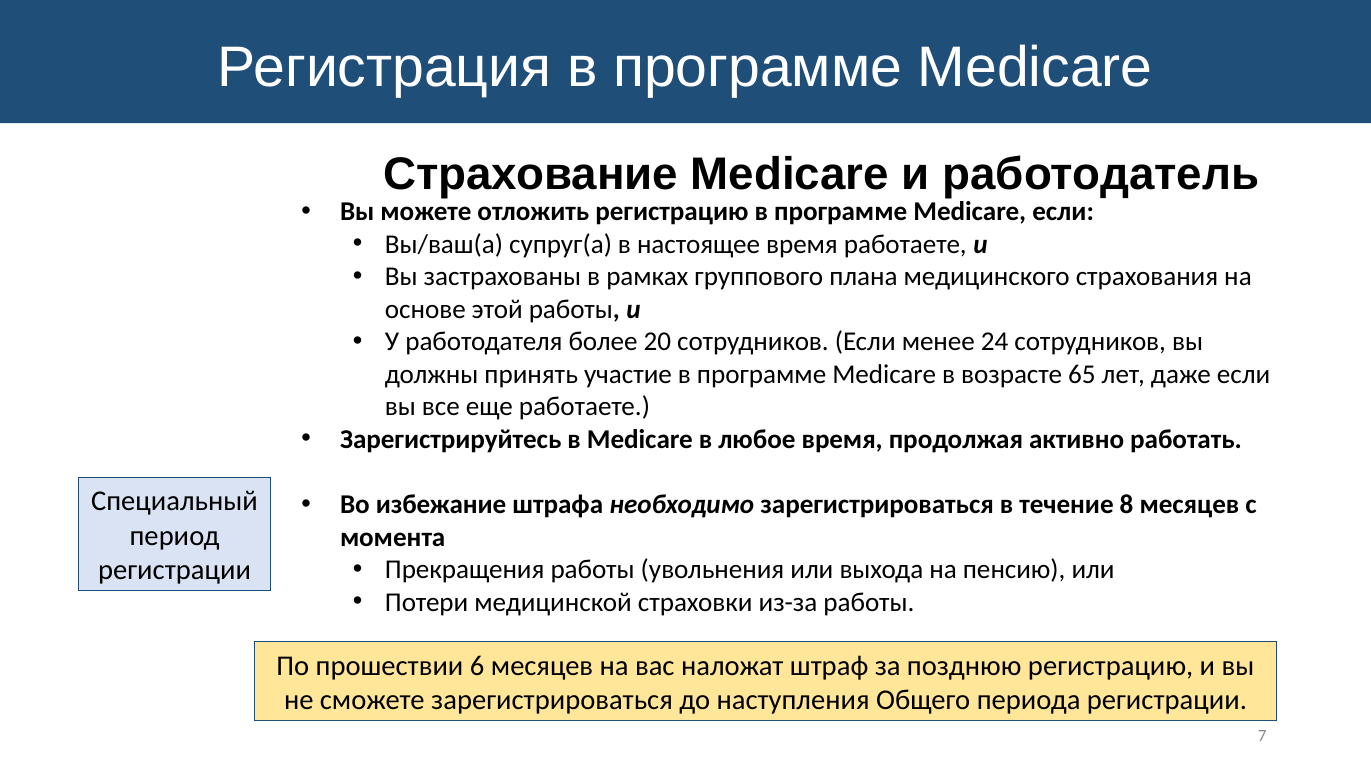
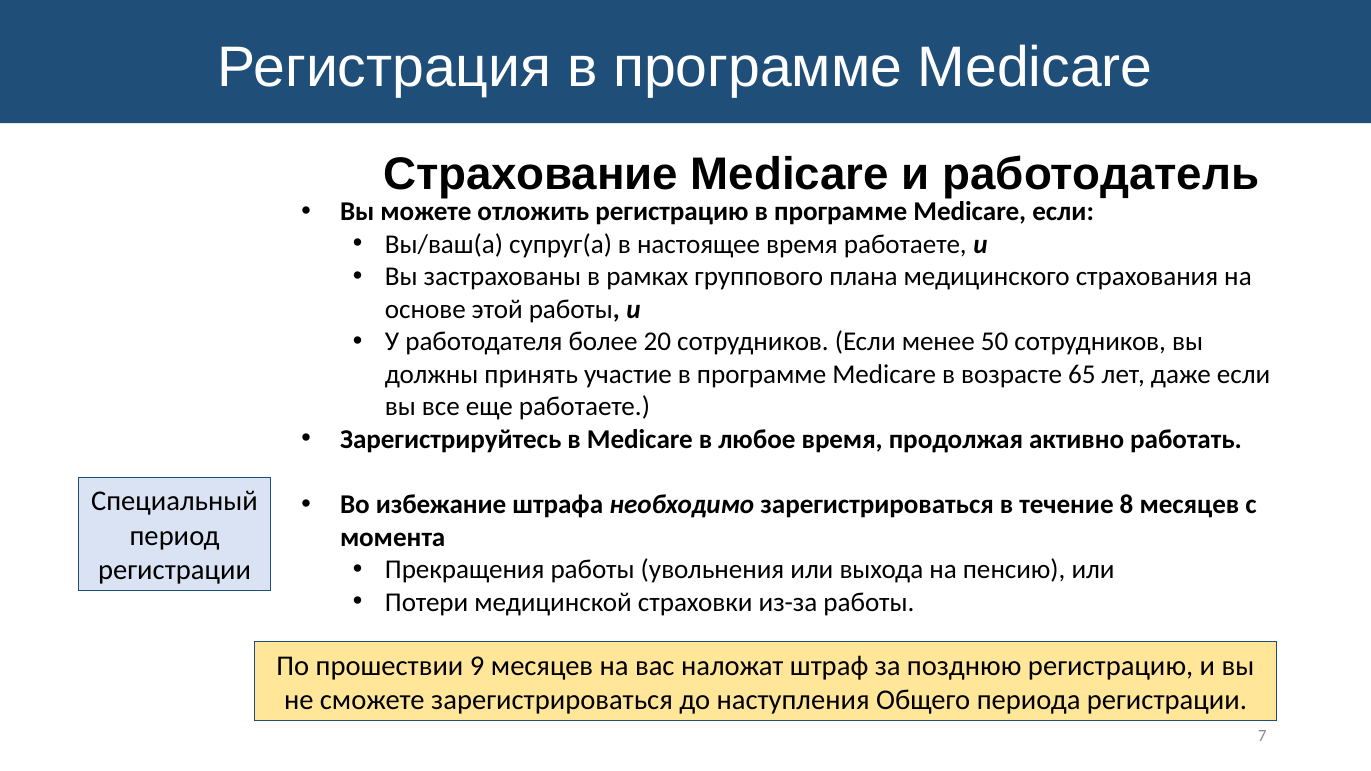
24: 24 -> 50 (995, 342)
6: 6 -> 9 (477, 666)
